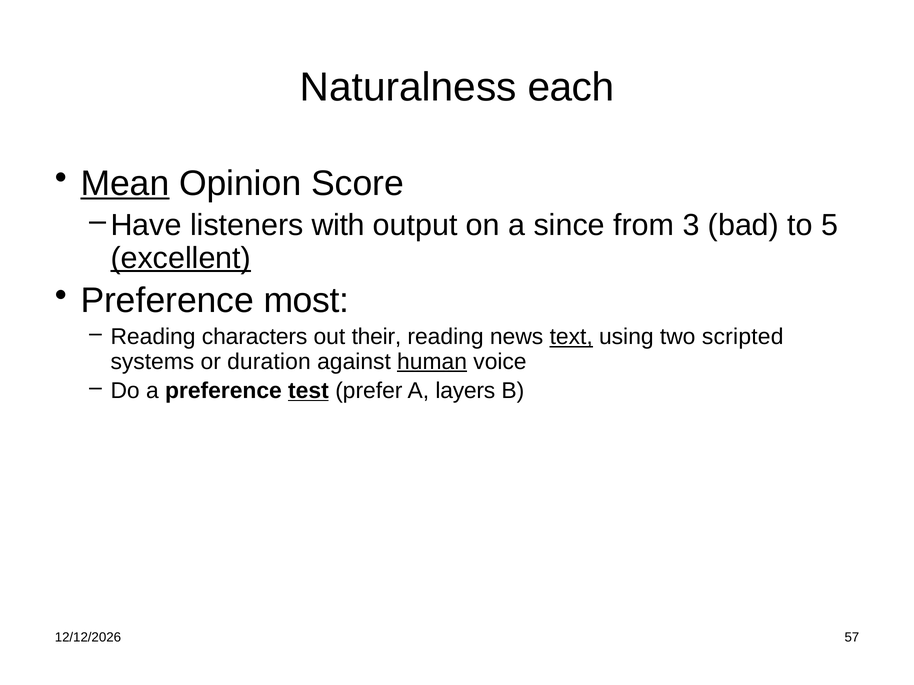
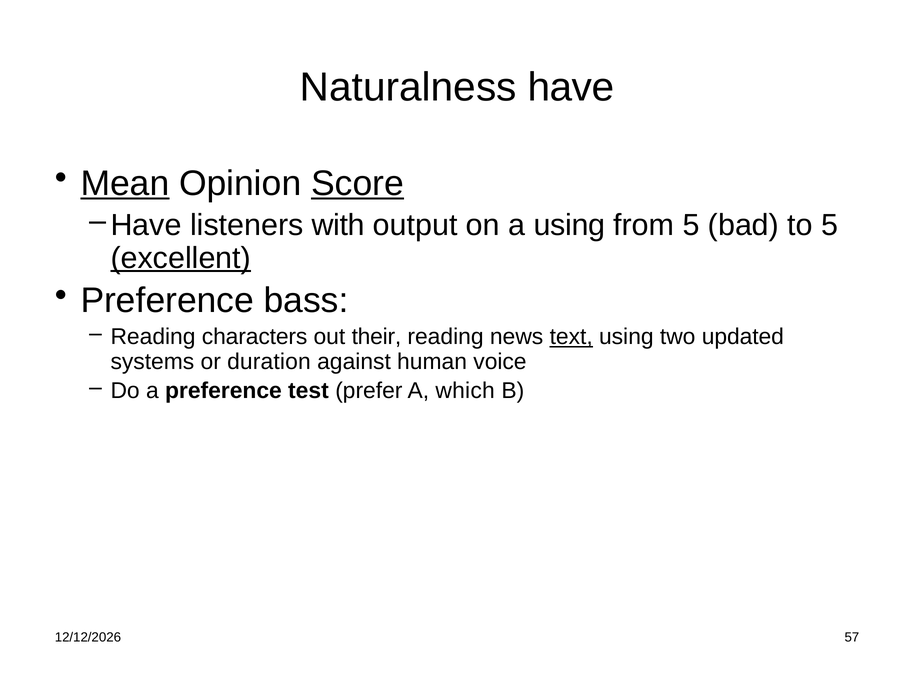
Naturalness each: each -> have (571, 87)
Score underline: none -> present (358, 184)
a since: since -> using (569, 225)
from 3: 3 -> 5 (691, 225)
most: most -> bass (306, 301)
scripted: scripted -> updated (743, 337)
human underline: present -> none (432, 362)
test underline: present -> none (308, 391)
layers: layers -> which (465, 391)
